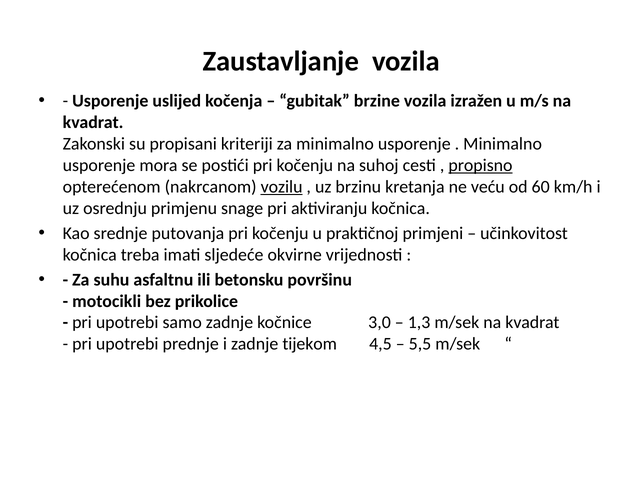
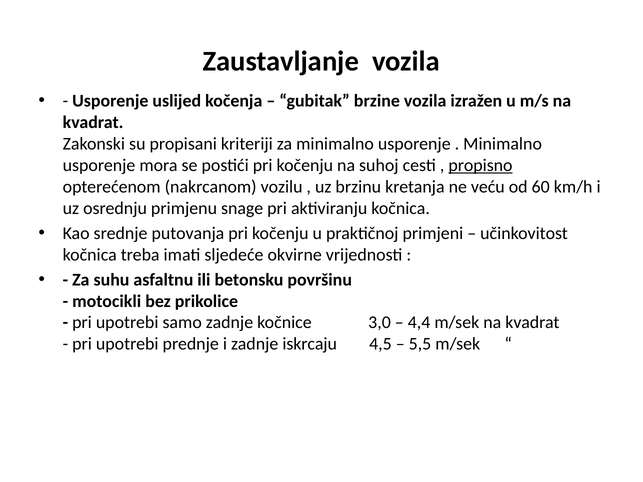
vozilu underline: present -> none (282, 187)
1,3: 1,3 -> 4,4 (419, 323)
tijekom: tijekom -> iskrcaju (310, 344)
